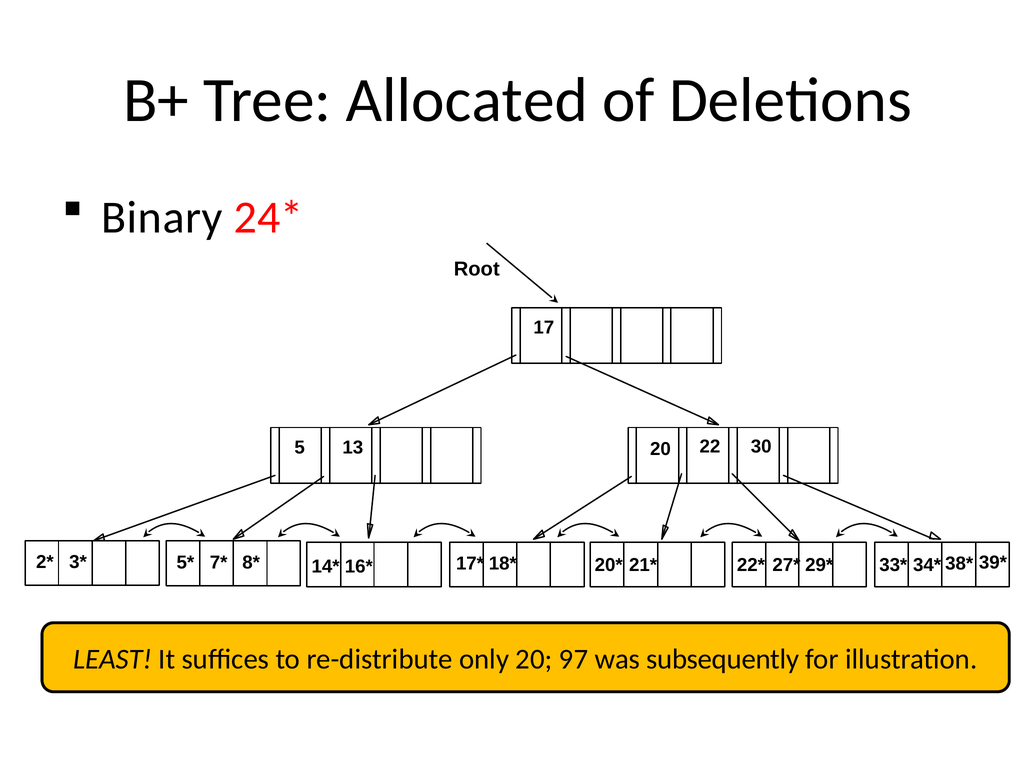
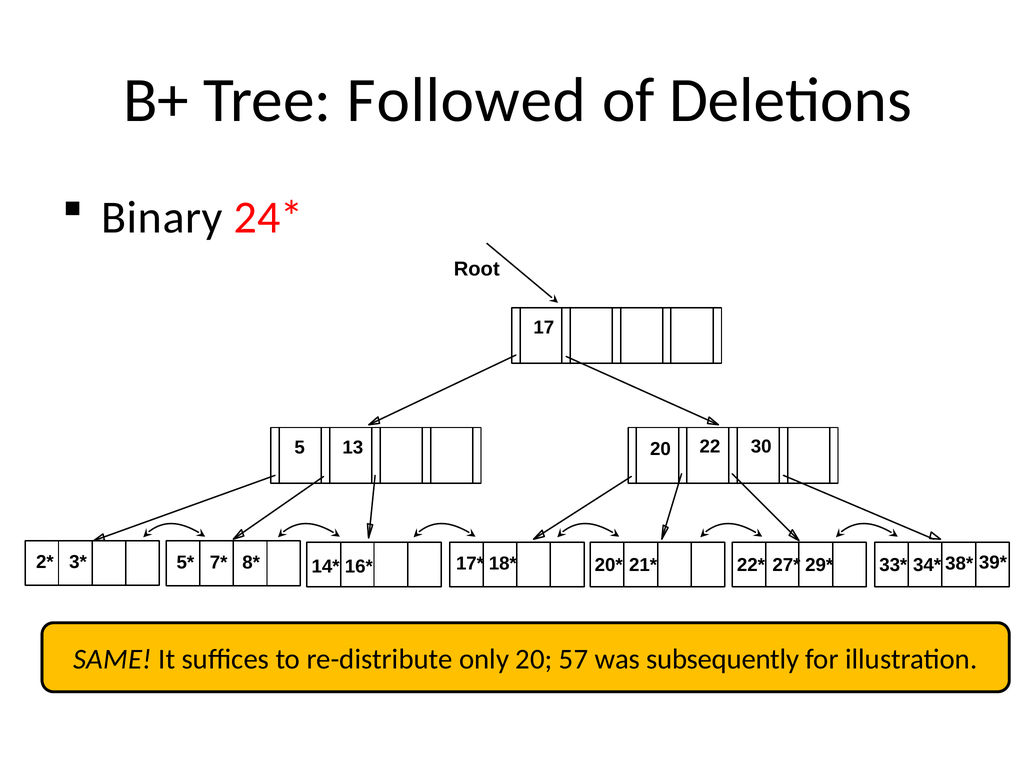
Allocated: Allocated -> Followed (466, 100)
LEAST: LEAST -> SAME (112, 659)
97: 97 -> 57 (574, 659)
